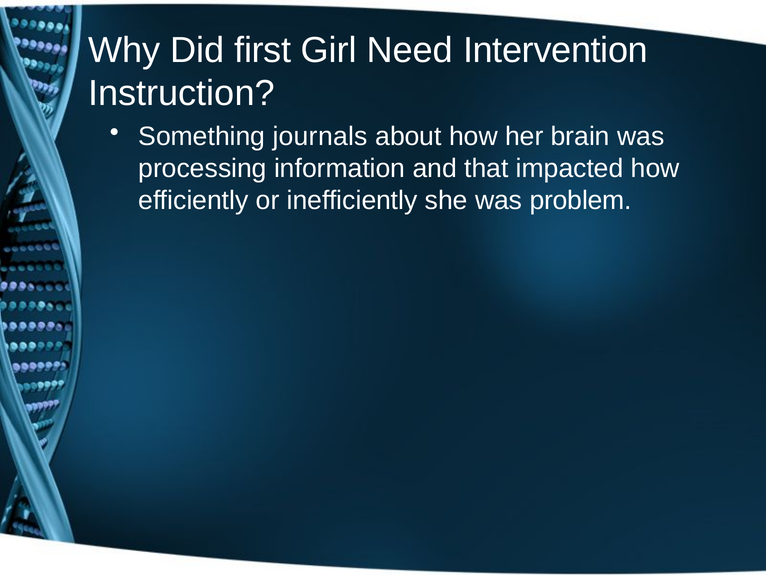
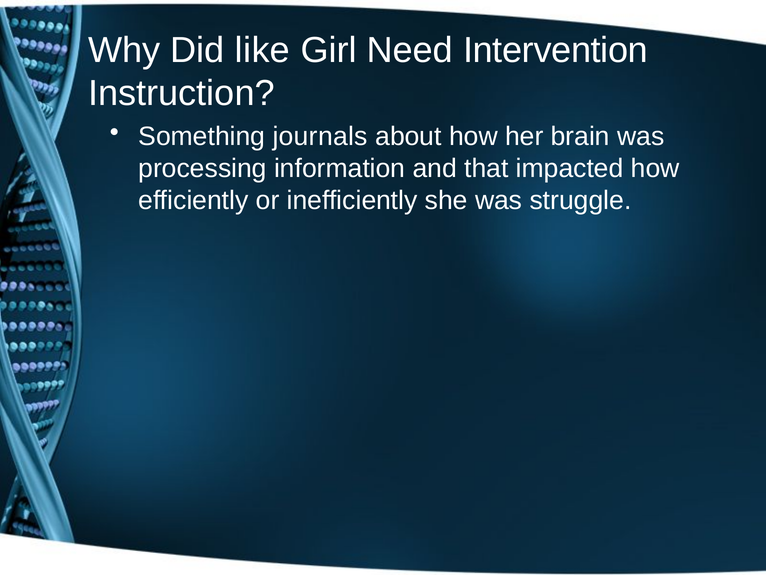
first: first -> like (262, 50)
problem: problem -> struggle (581, 200)
